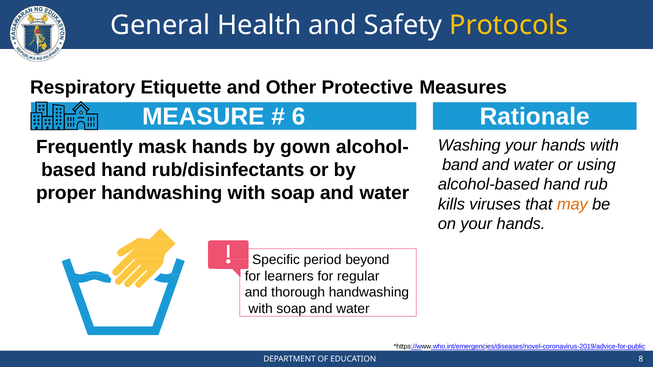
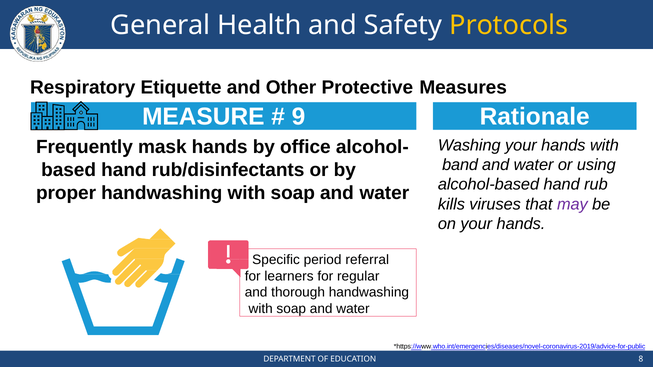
6: 6 -> 9 (298, 117)
gown: gown -> office (305, 147)
may colour: orange -> purple (572, 204)
beyond: beyond -> referral (367, 260)
